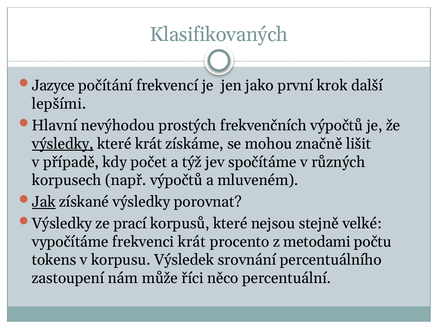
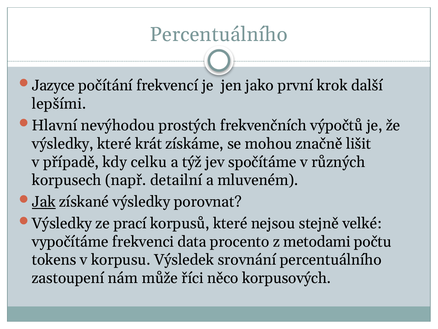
Klasifikovaných: Klasifikovaných -> Percentuálního (219, 34)
výsledky underline: present -> none (63, 144)
počet: počet -> celku (149, 162)
např výpočtů: výpočtů -> detailní (176, 180)
frekvenci krát: krát -> data (192, 241)
percentuální: percentuální -> korpusových (287, 278)
